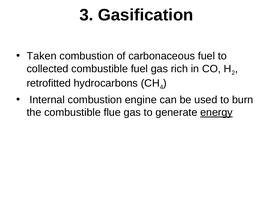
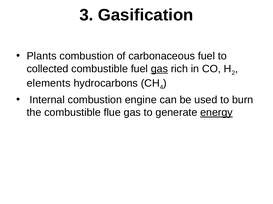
Taken: Taken -> Plants (42, 56)
gas underline: none -> present (159, 69)
retrofitted: retrofitted -> elements (49, 84)
